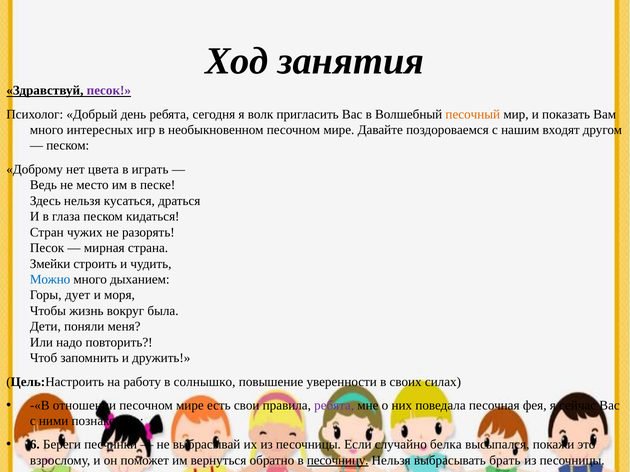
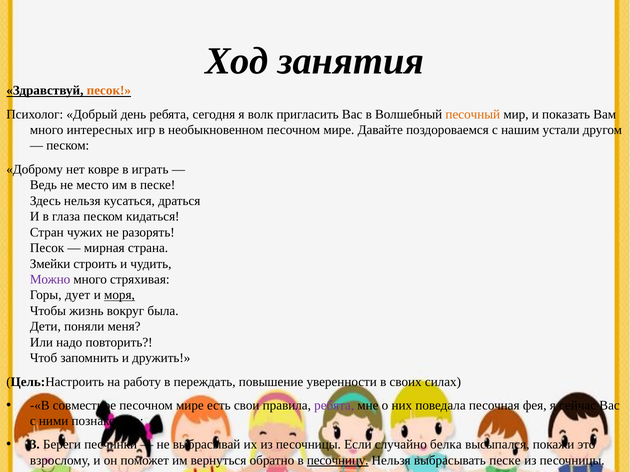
песок colour: purple -> orange (109, 91)
входят: входят -> устали (561, 130)
цвета: цвета -> ковре (103, 169)
Можно colour: blue -> purple (50, 280)
дыханием: дыханием -> стряхивая (140, 280)
моря underline: none -> present (119, 295)
солнышко: солнышко -> переждать (205, 382)
отношении: отношении -> совместное (84, 406)
6: 6 -> 3 (35, 445)
выбрасывать брать: брать -> песке (505, 461)
